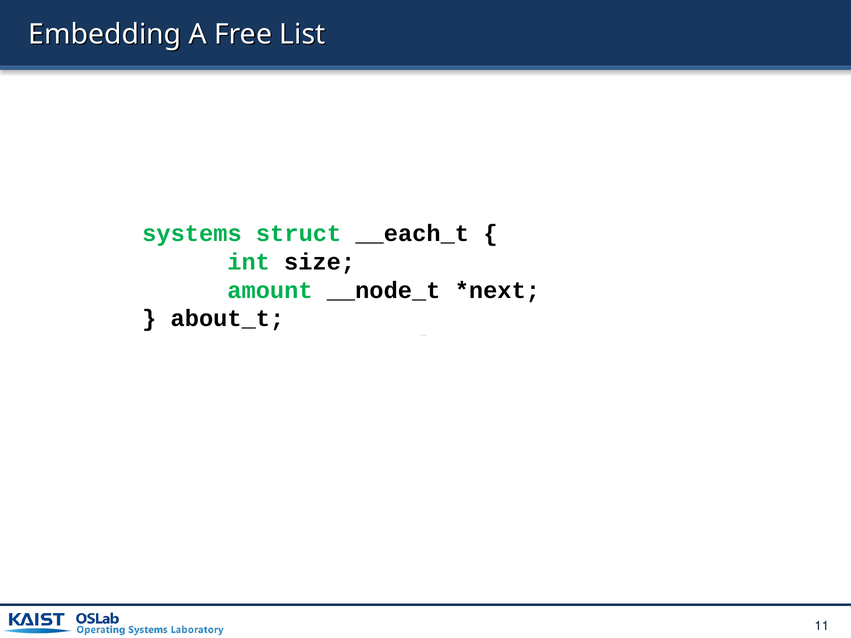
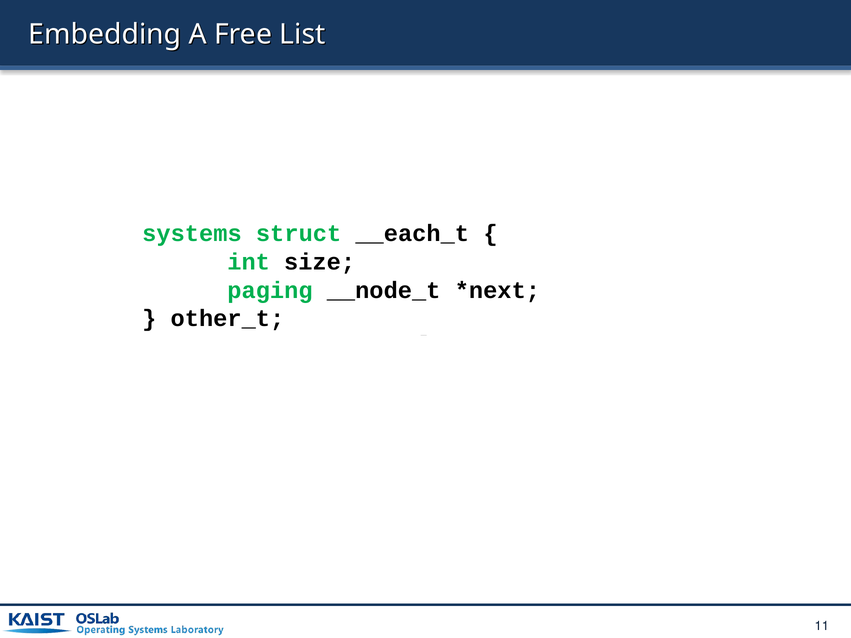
amount: amount -> paging (270, 290)
about_t: about_t -> other_t (227, 319)
